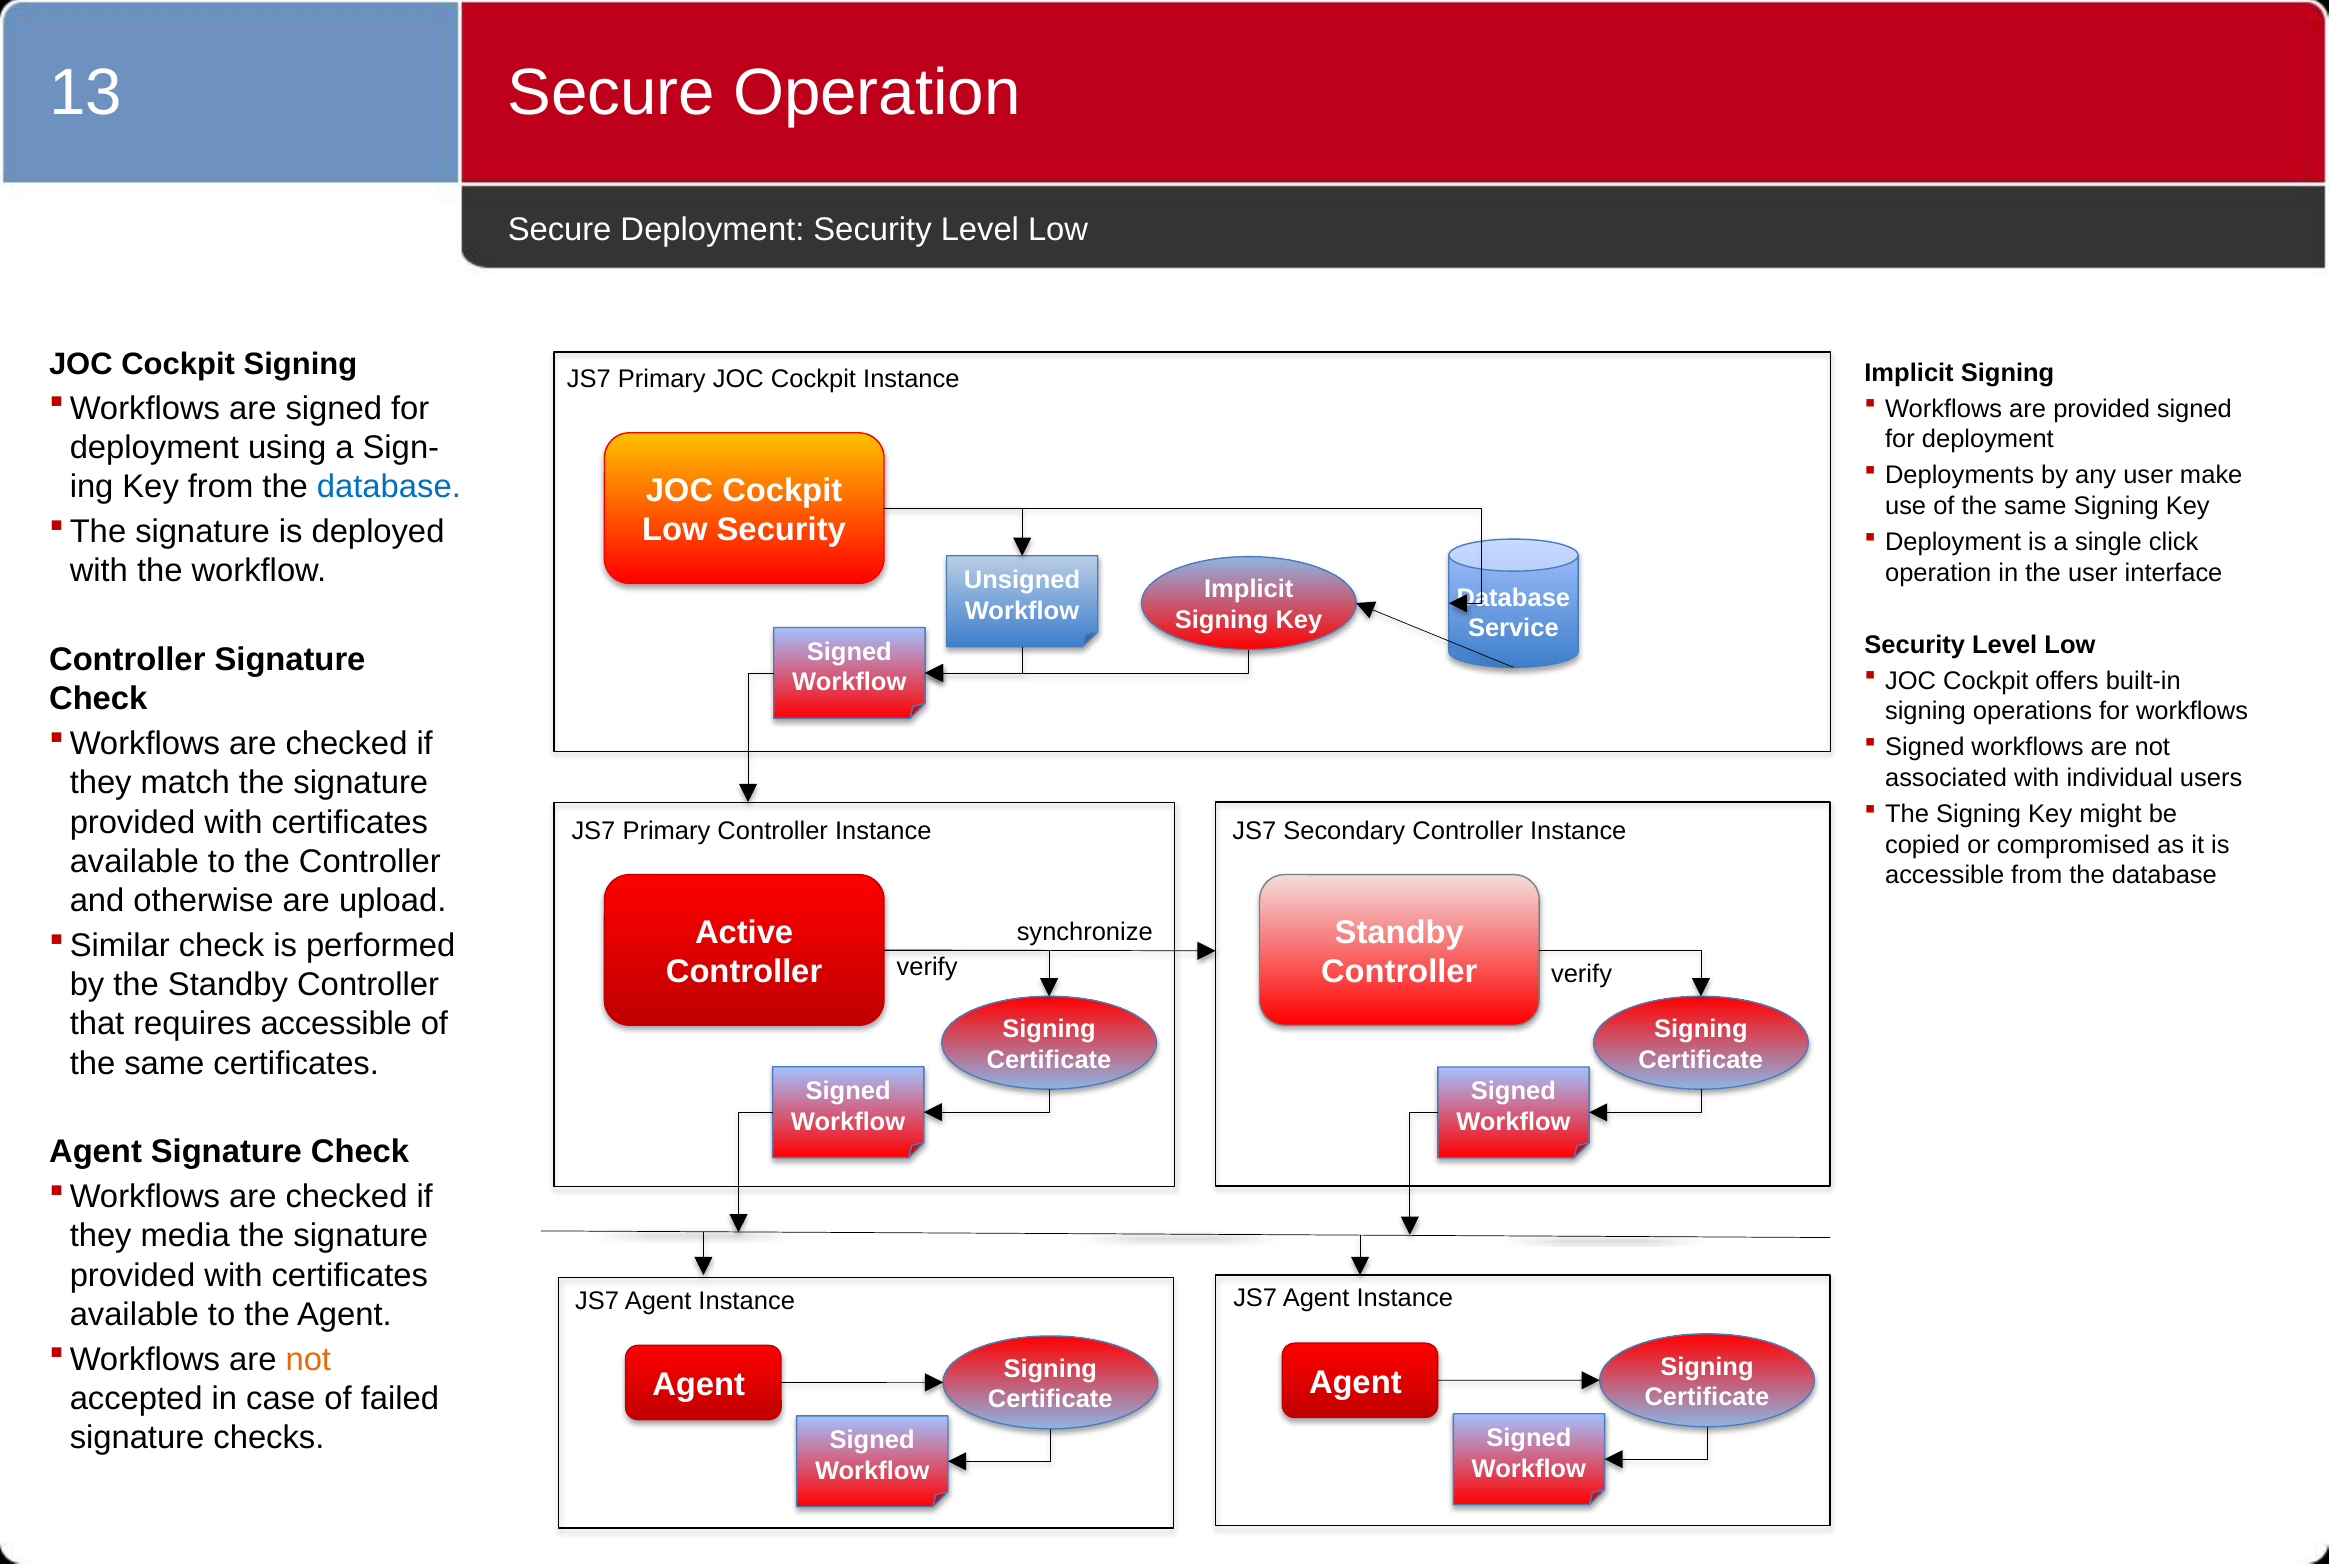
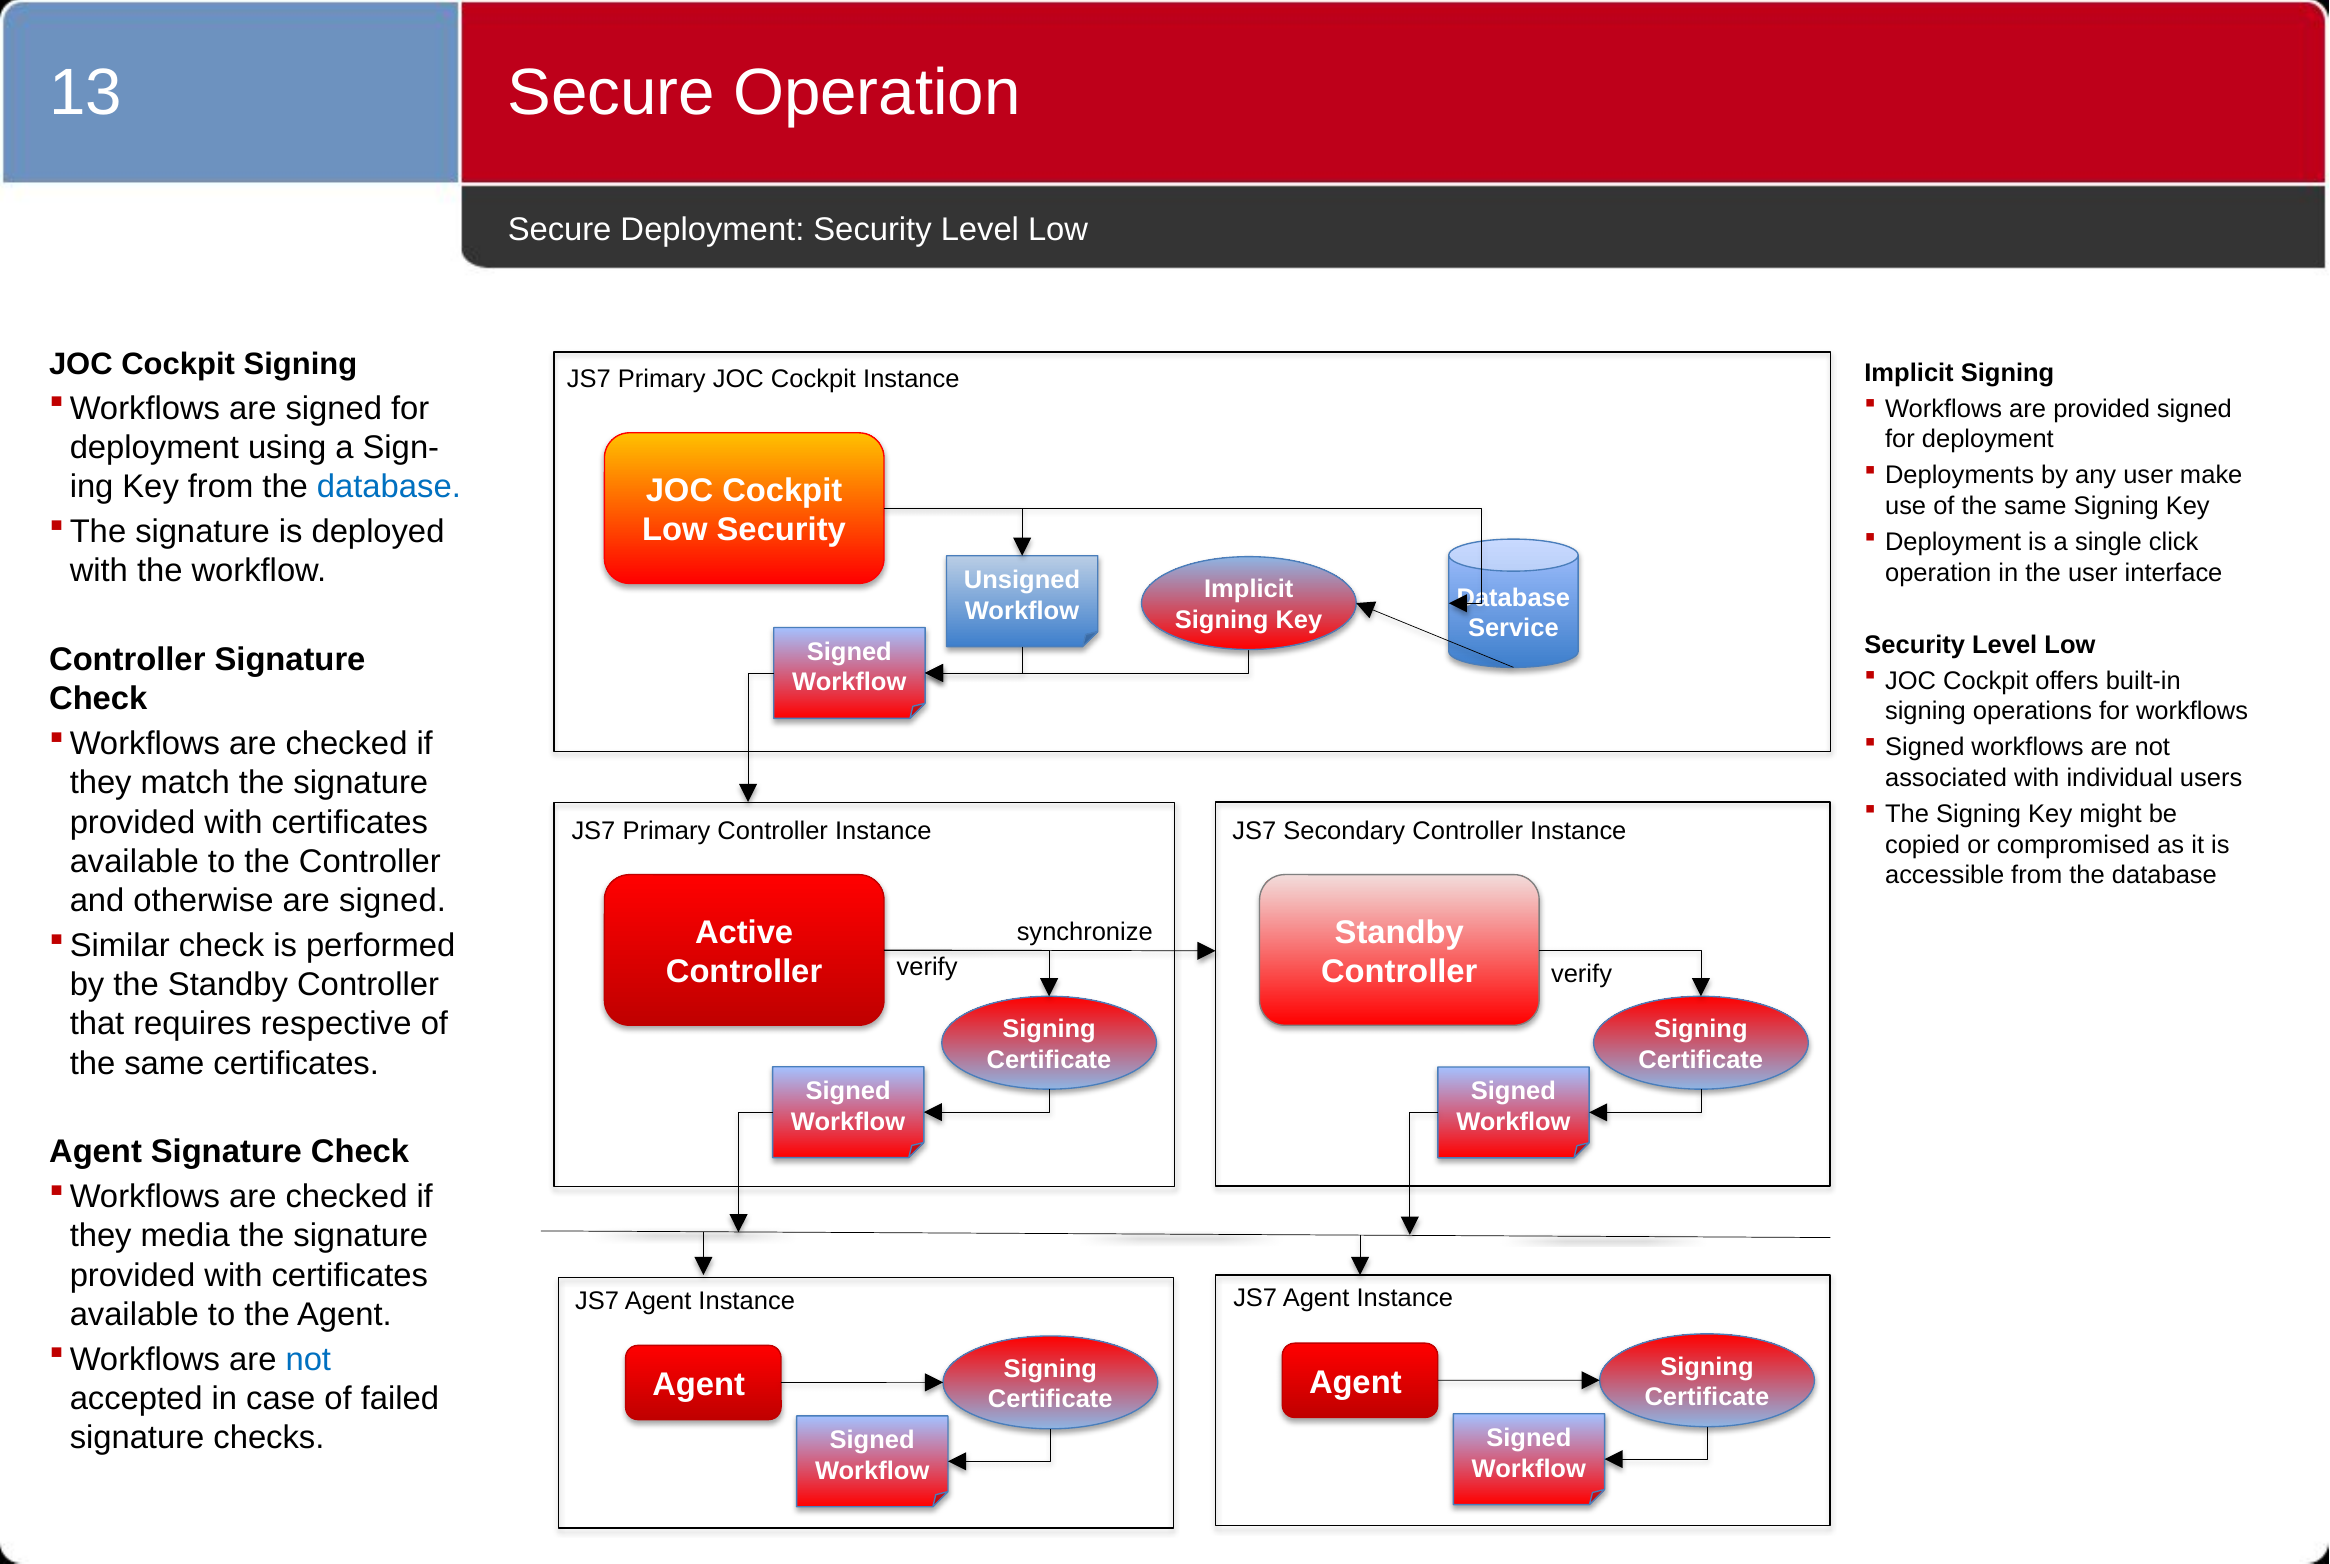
otherwise are upload: upload -> signed (393, 901)
requires accessible: accessible -> respective (336, 1025)
not colour: orange -> blue (308, 1360)
